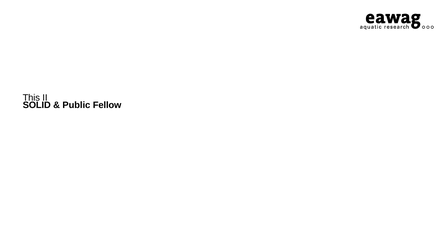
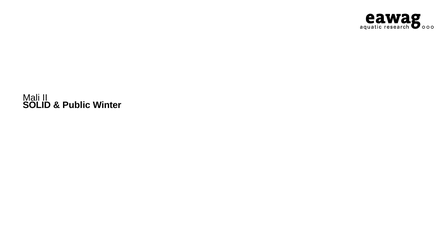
This: This -> Mali (31, 98)
Fellow: Fellow -> Winter (107, 105)
